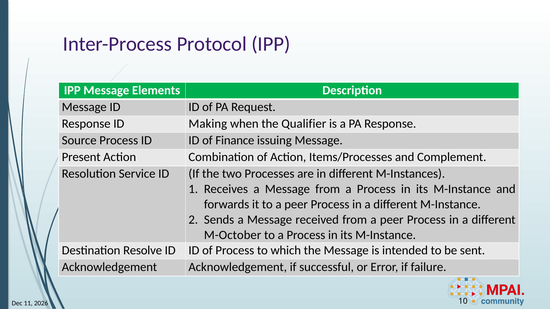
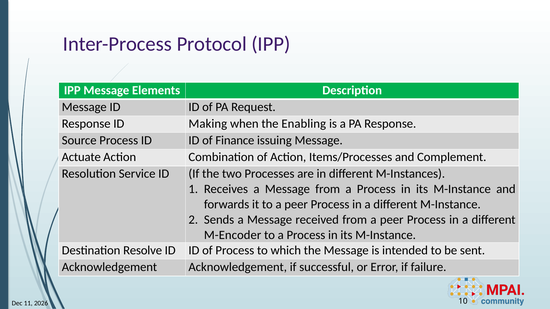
Qualifier: Qualifier -> Enabling (304, 124)
Present: Present -> Actuate (81, 157)
M-October: M-October -> M-Encoder (233, 235)
